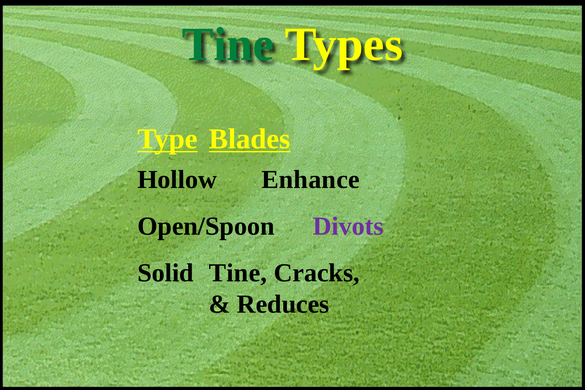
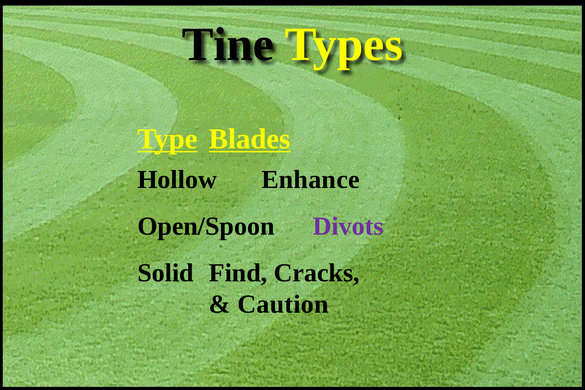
Tine colour: green -> black (228, 44)
Solid Tine: Tine -> Find (238, 273)
Reduces: Reduces -> Caution (283, 304)
